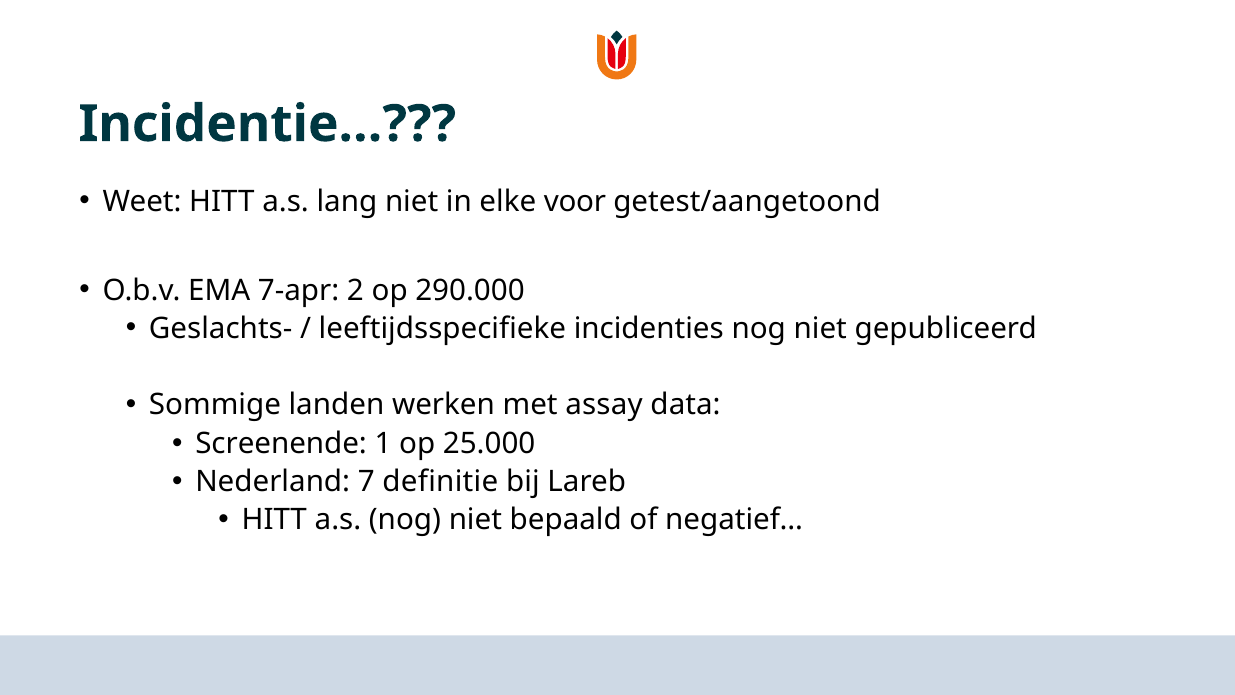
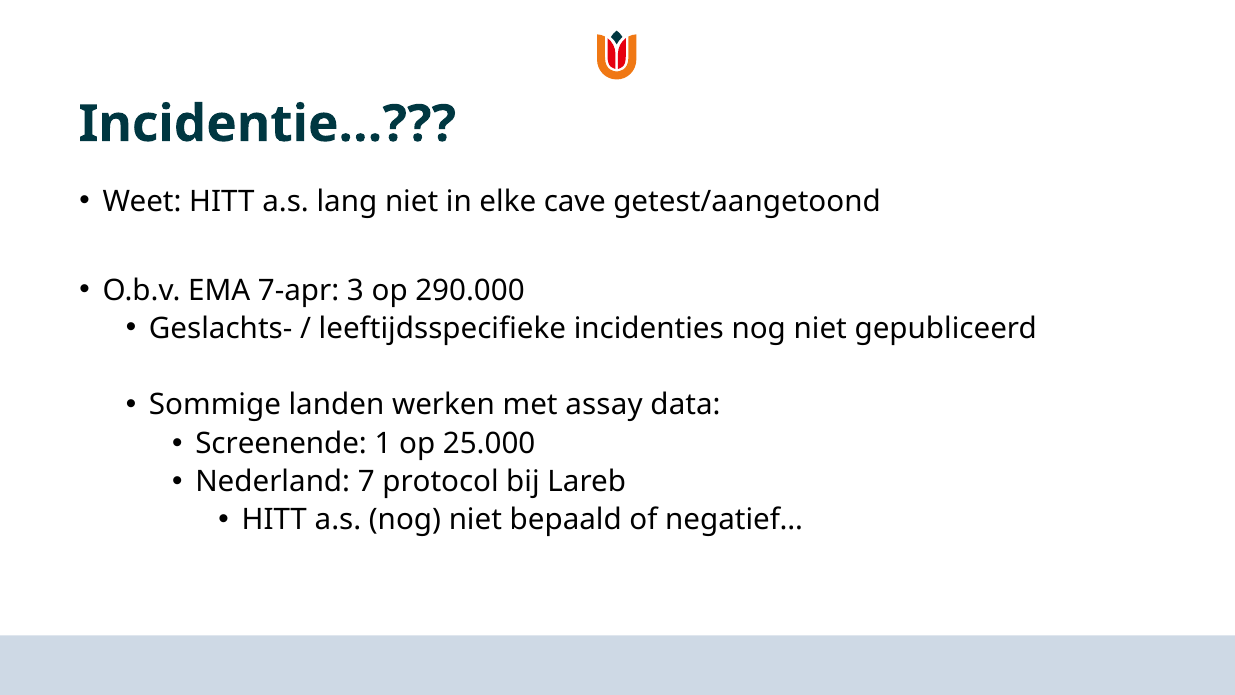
voor: voor -> cave (575, 202)
2: 2 -> 3 (355, 290)
definitie: definitie -> protocol (441, 482)
